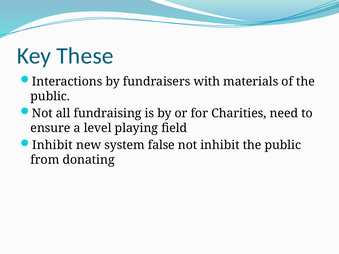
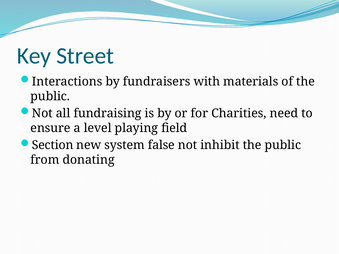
These: These -> Street (85, 56)
Inhibit: Inhibit -> Section (53, 145)
